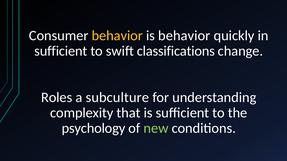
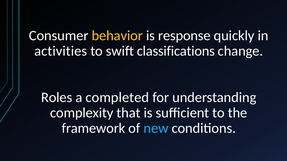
is behavior: behavior -> response (184, 36)
sufficient: sufficient -> activities (61, 51)
subculture: subculture -> completed (117, 98)
psychology: psychology -> framework (93, 129)
new colour: light green -> light blue (156, 129)
